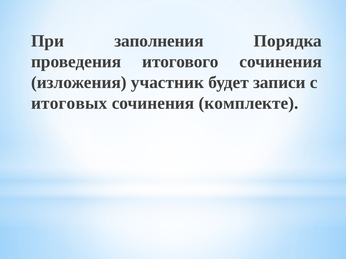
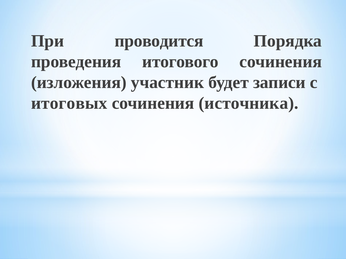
заполнения: заполнения -> проводится (159, 41)
комплекте: комплекте -> источника (249, 103)
